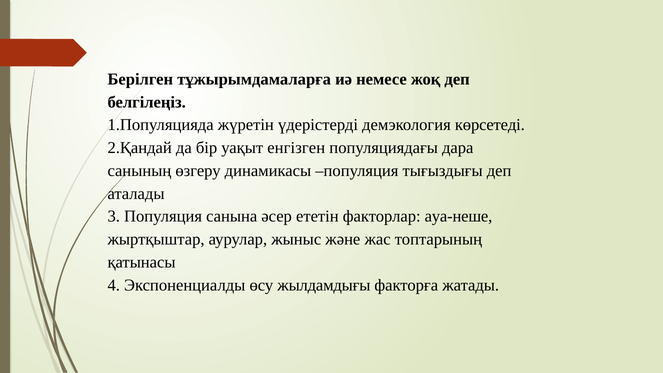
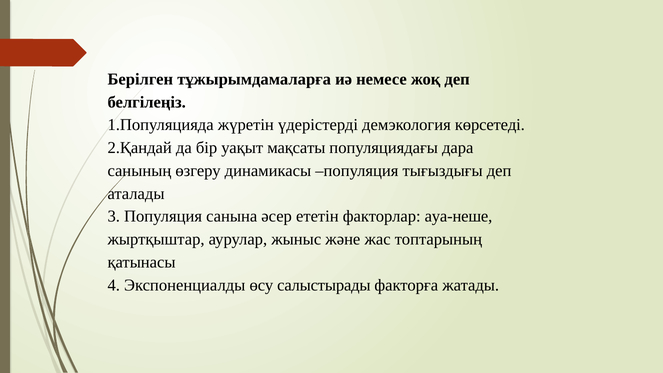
енгізген: енгізген -> мақсаты (296, 148)
жылдамдығы: жылдамдығы -> салыстырады (324, 285)
